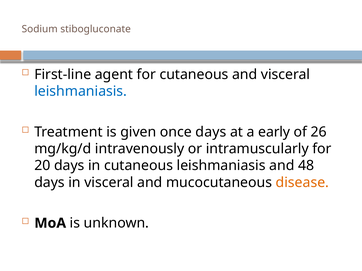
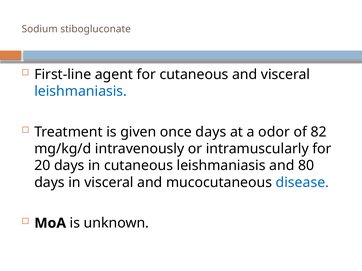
early: early -> odor (274, 132)
26: 26 -> 82 (319, 132)
48: 48 -> 80 (306, 166)
disease colour: orange -> blue (302, 183)
